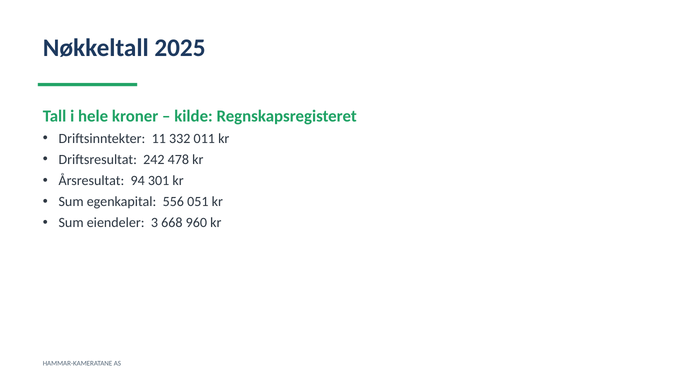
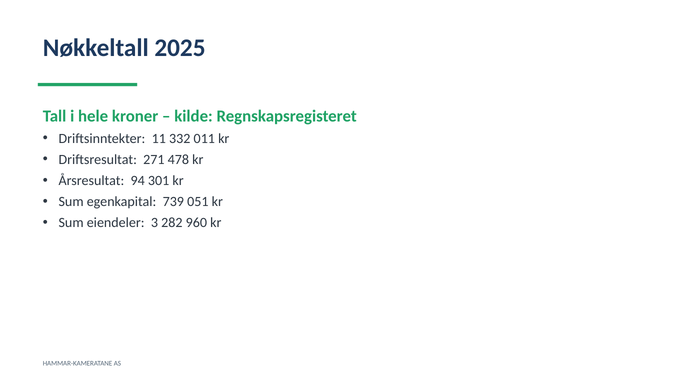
242: 242 -> 271 (154, 159)
556: 556 -> 739 (173, 202)
668: 668 -> 282 (172, 223)
